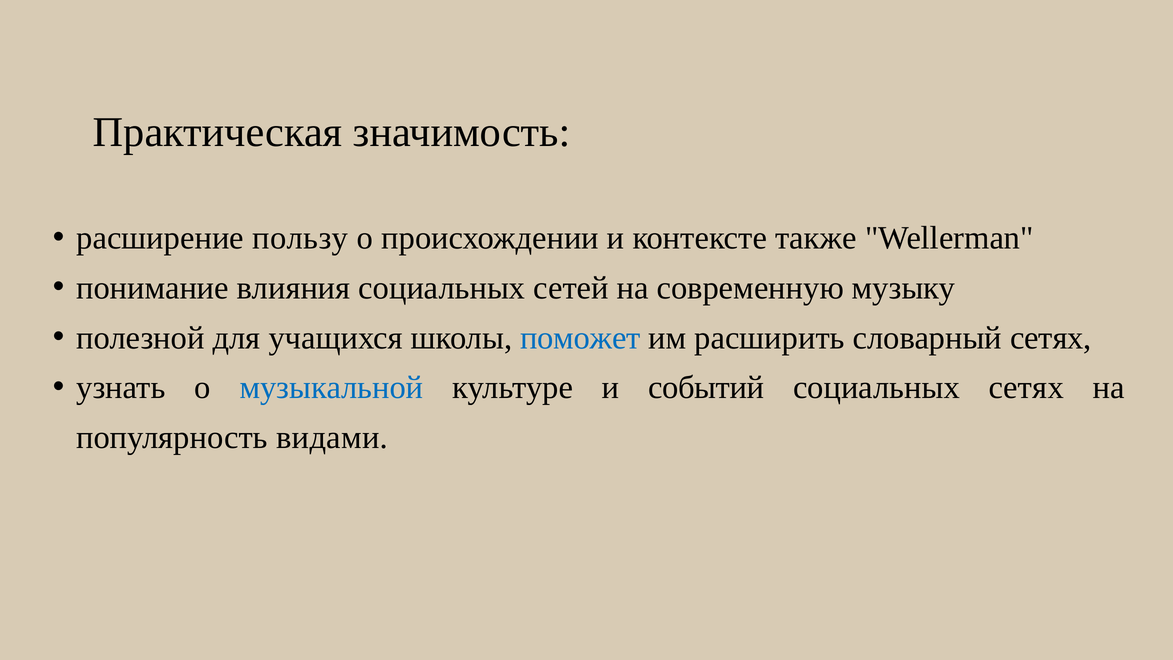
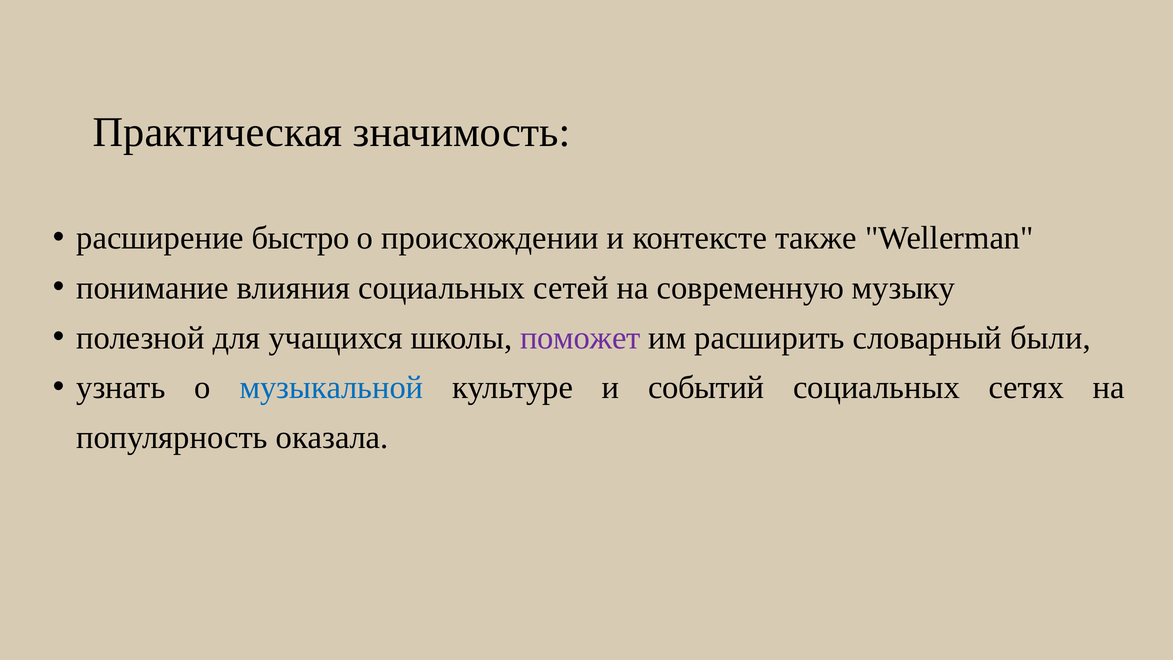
пользу: пользу -> быстро (301, 238)
поможет colour: blue -> purple (580, 338)
словарный сетях: сетях -> были (1051, 338)
видами: видами -> оказала (332, 437)
